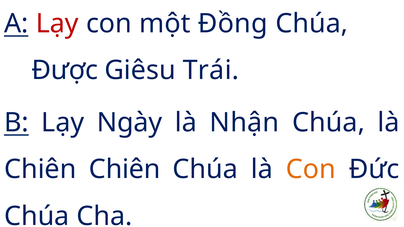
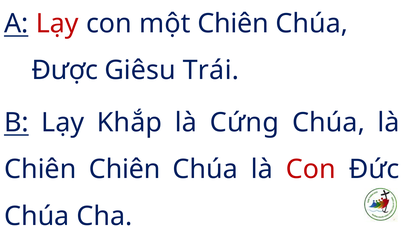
một Đồng: Đồng -> Chiên (233, 24)
Ngày: Ngày -> Khắp (129, 123)
Nhận: Nhận -> Cứng (244, 123)
Con colour: orange -> red (311, 170)
